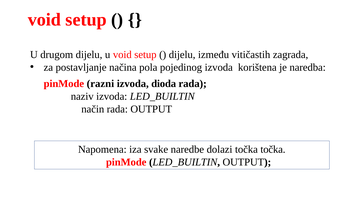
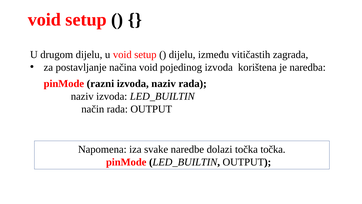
načina pola: pola -> void (148, 67)
izvoda dioda: dioda -> naziv (164, 83)
